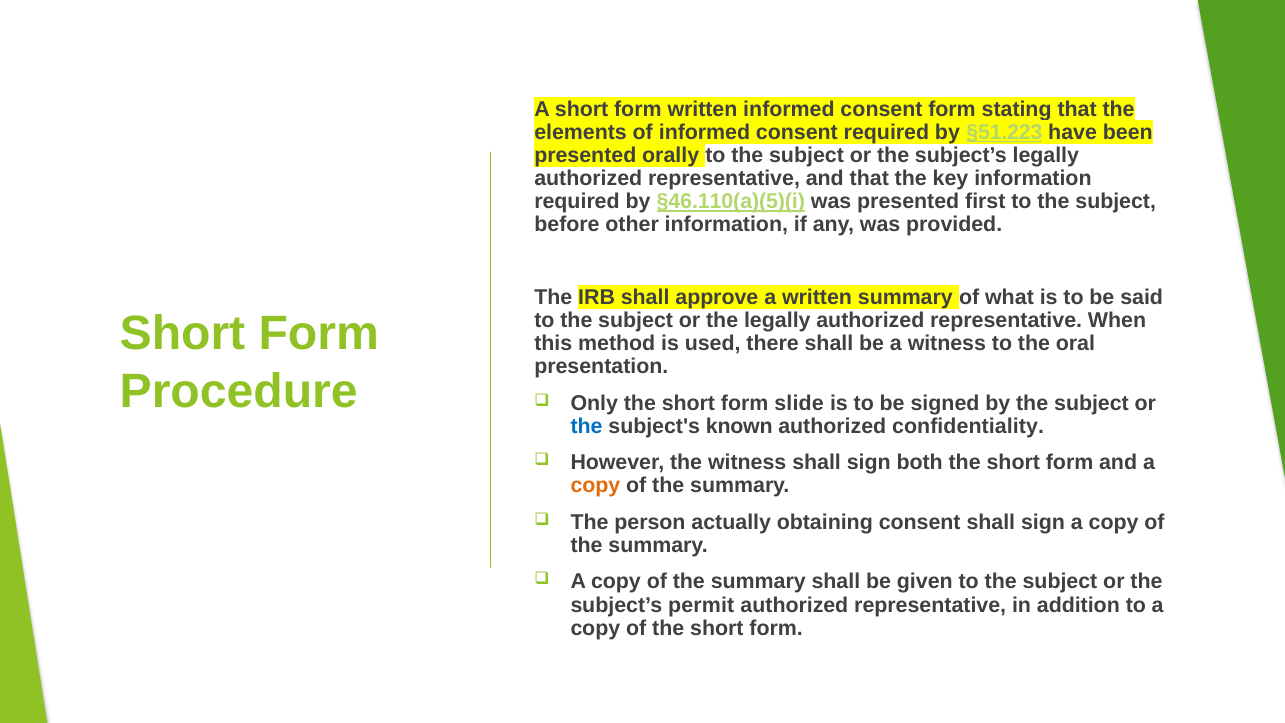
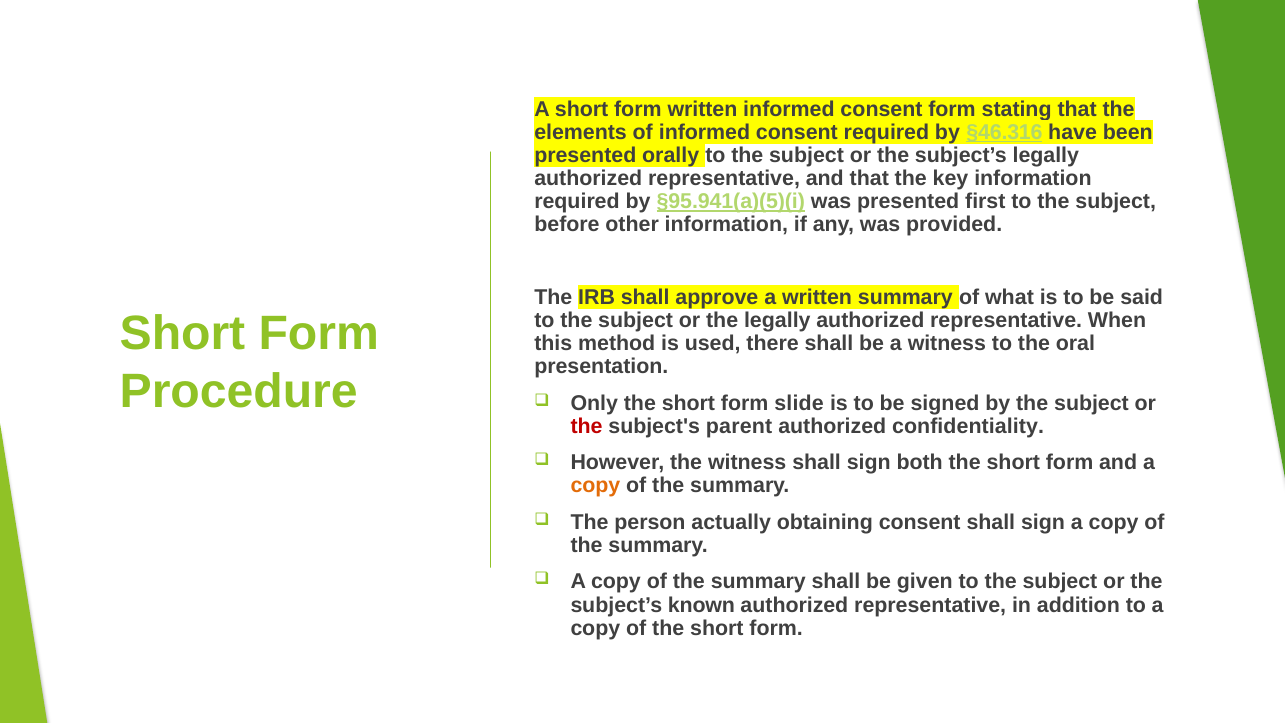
§51.223: §51.223 -> §46.316 (1005, 132)
§46.110(a)(5)(i: §46.110(a)(5)(i -> §95.941(a)(5)(i (731, 202)
the colour: blue -> red (587, 426)
known: known -> parent (739, 426)
permit: permit -> known (701, 605)
